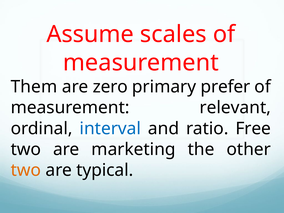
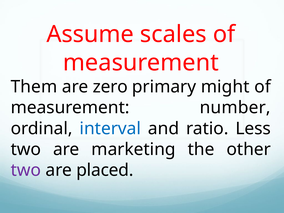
prefer: prefer -> might (225, 87)
relevant: relevant -> number (235, 108)
Free: Free -> Less (253, 128)
two colour: orange -> purple (26, 170)
typical: typical -> placed (105, 170)
